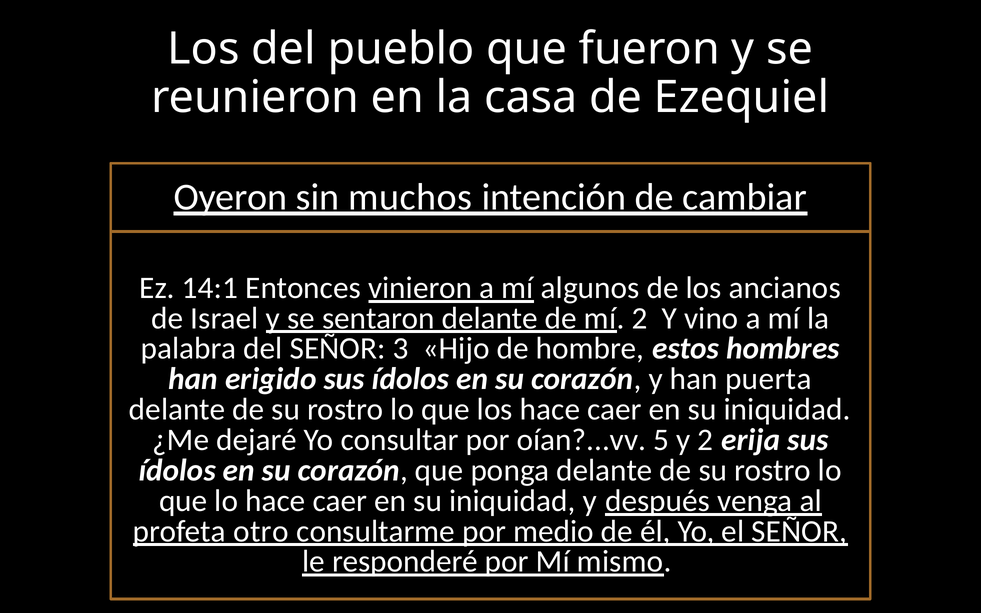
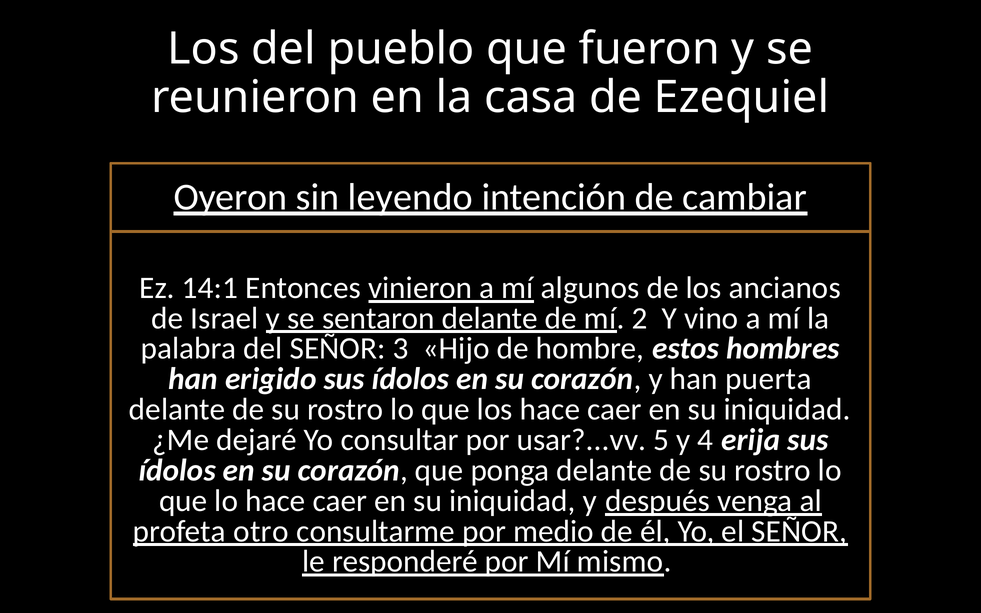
muchos: muchos -> leyendo (410, 197)
oían?...vv: oían?...vv -> usar?...vv (581, 440)
y 2: 2 -> 4 (705, 440)
